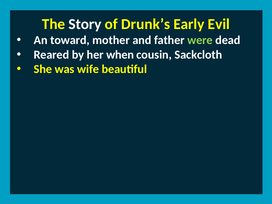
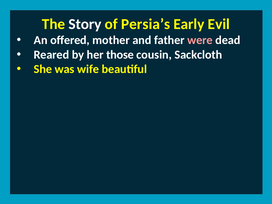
Drunk’s: Drunk’s -> Persia’s (146, 24)
toward: toward -> offered (70, 40)
were colour: light green -> pink (200, 40)
when: when -> those (120, 55)
